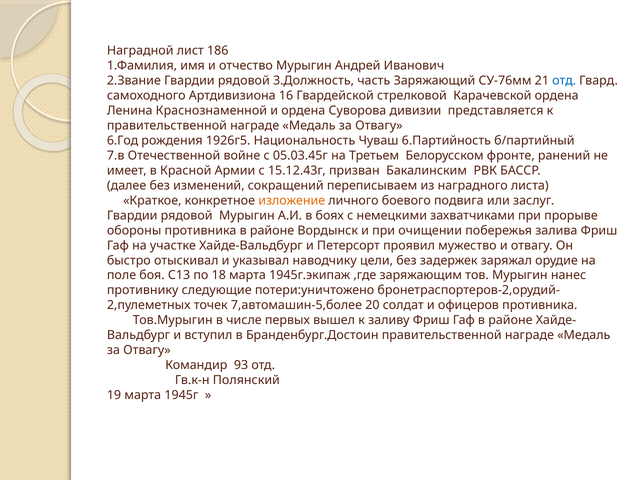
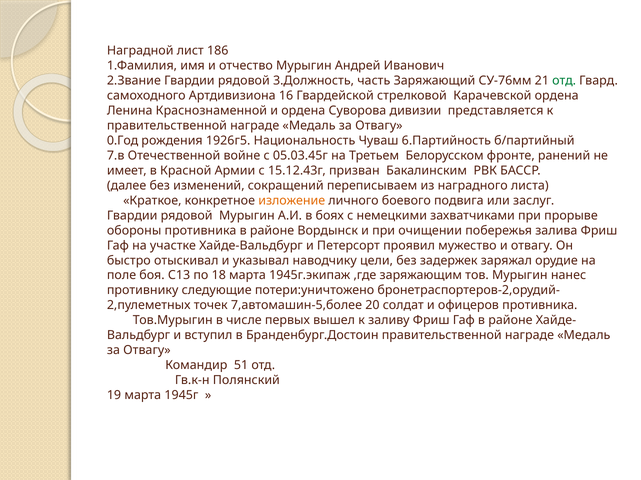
отд colour: blue -> green (564, 81)
6.Год: 6.Год -> 0.Год (123, 141)
93: 93 -> 51 (241, 366)
